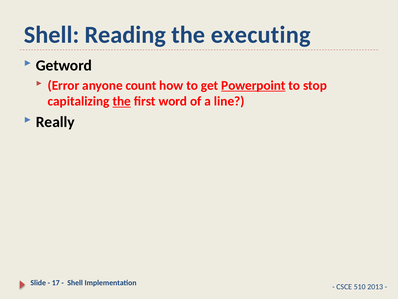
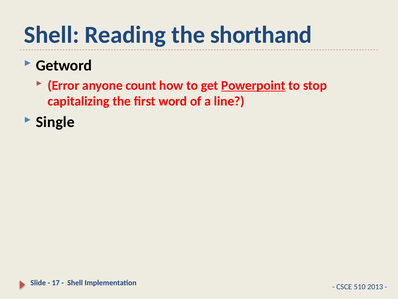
executing: executing -> shorthand (261, 35)
the underline: present -> none (122, 101)
Really: Really -> Single (55, 122)
